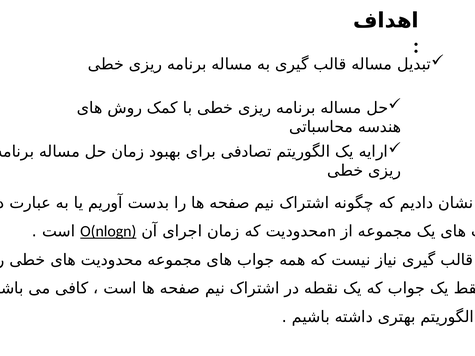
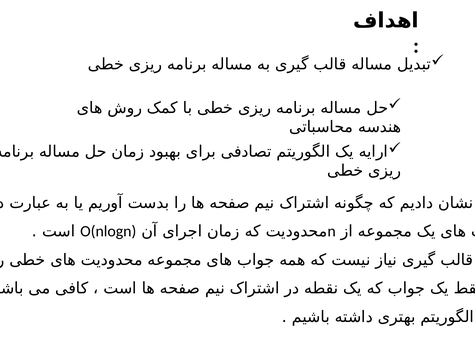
O(nlogn underline: present -> none (108, 232)
